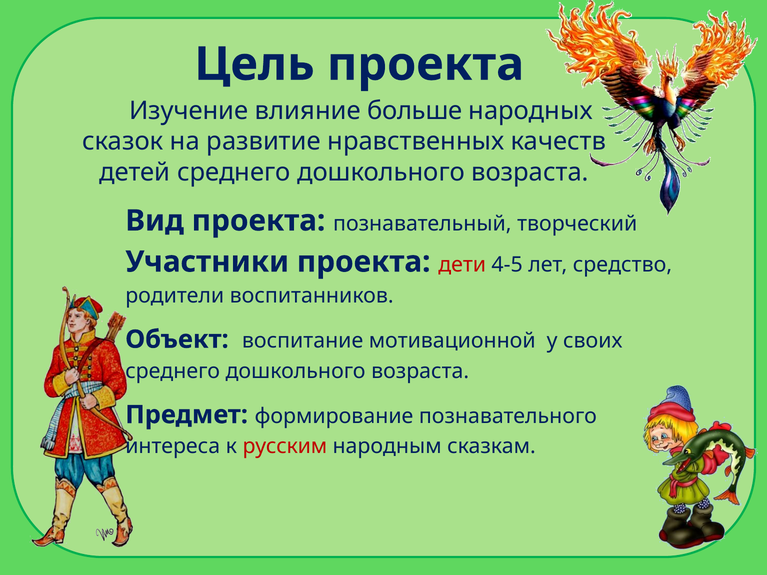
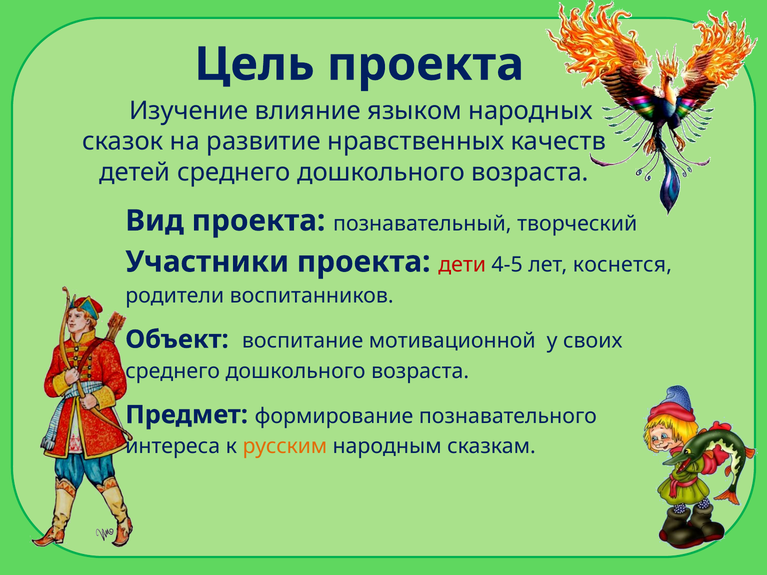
больше: больше -> языком (415, 111)
средство: средство -> коснется (622, 265)
русским colour: red -> orange (285, 447)
